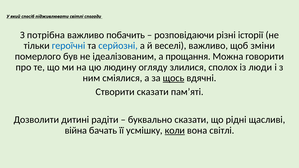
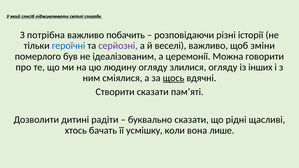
серйозні colour: blue -> purple (118, 46)
прощання: прощання -> церемонії (188, 57)
злилися сполох: сполох -> огляду (223, 67)
люди: люди -> інших (260, 67)
війна: війна -> хтось (76, 130)
коли underline: present -> none (175, 130)
вона світлі: світлі -> лише (222, 130)
